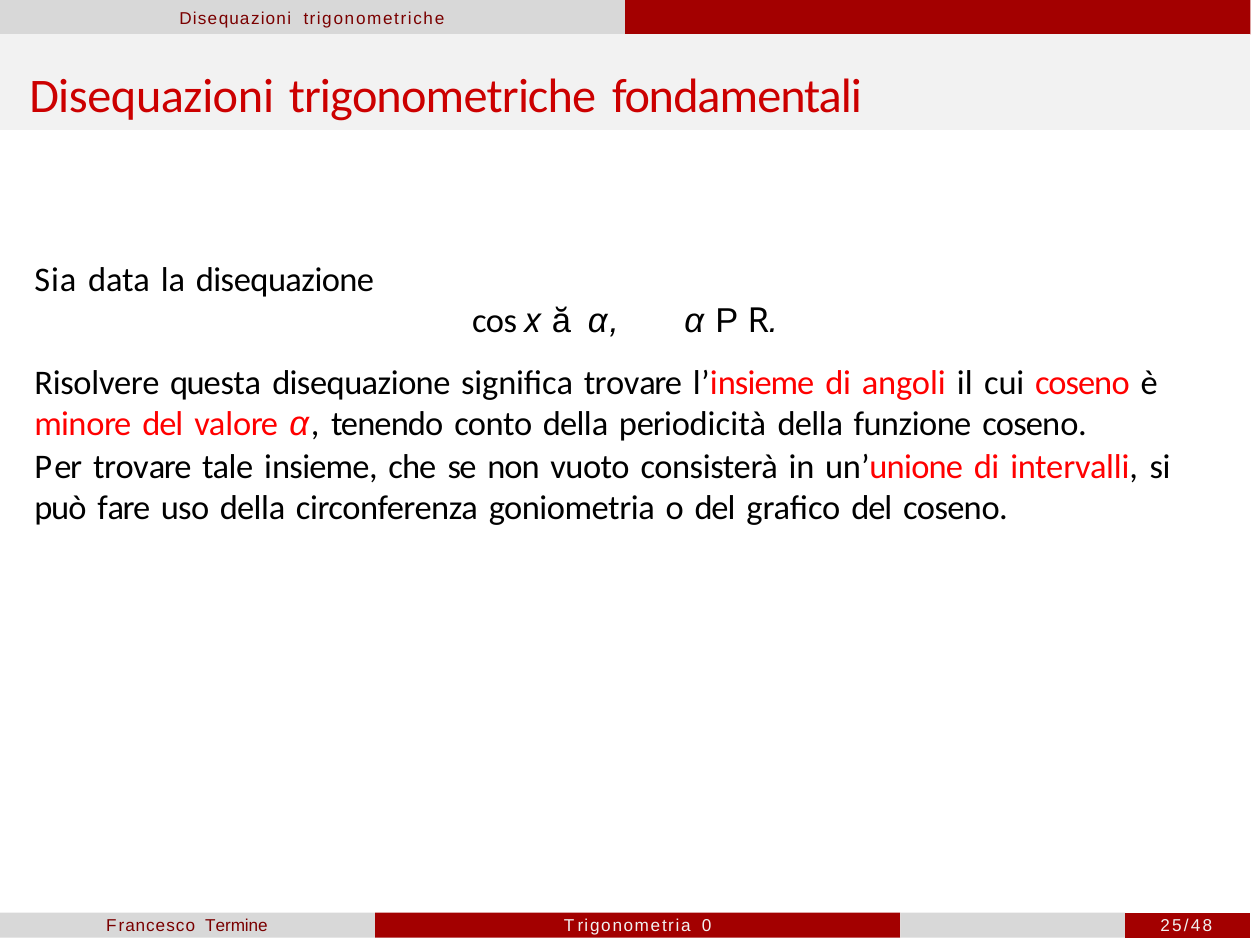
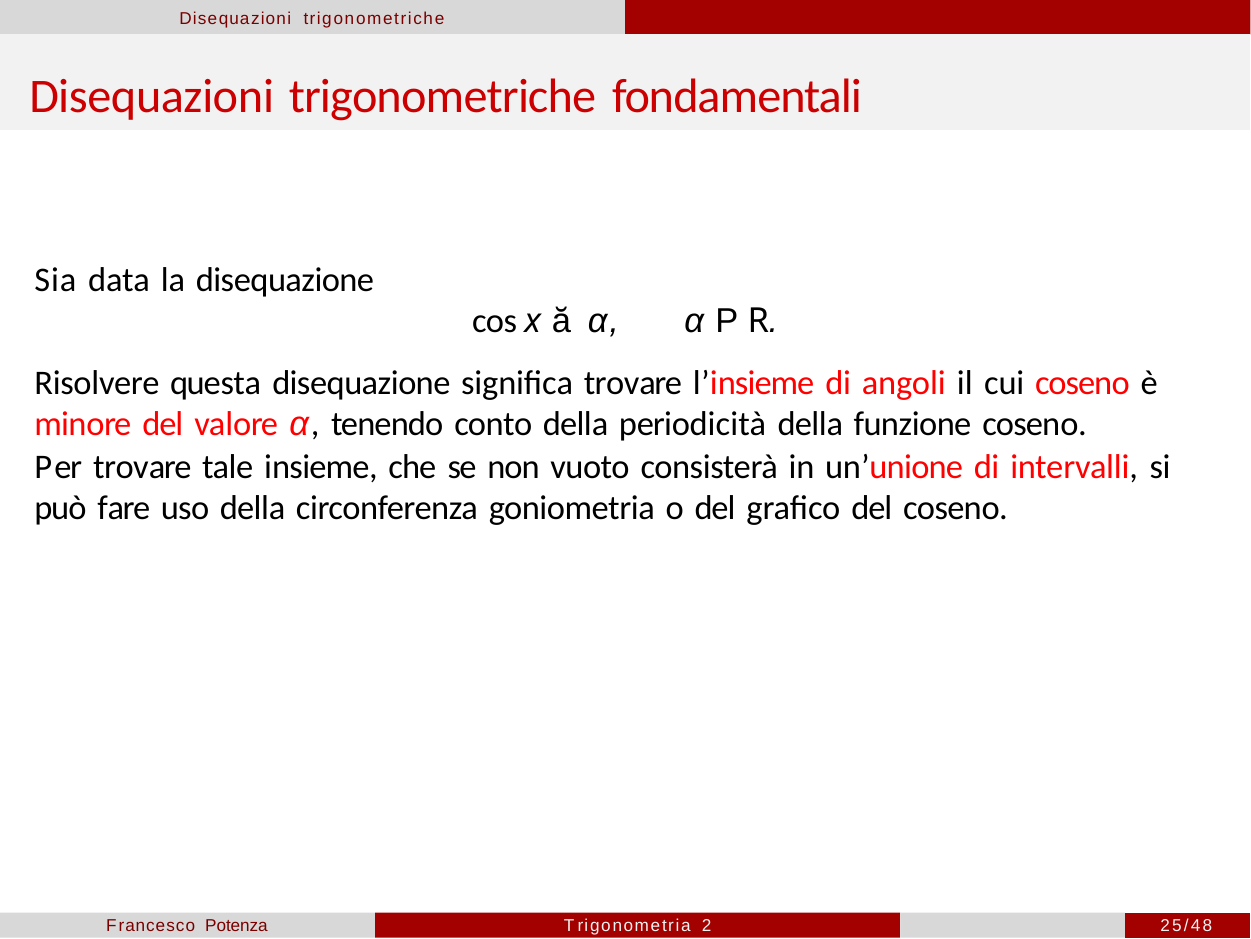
Termine: Termine -> Potenza (236, 926)
0: 0 -> 2 (707, 926)
